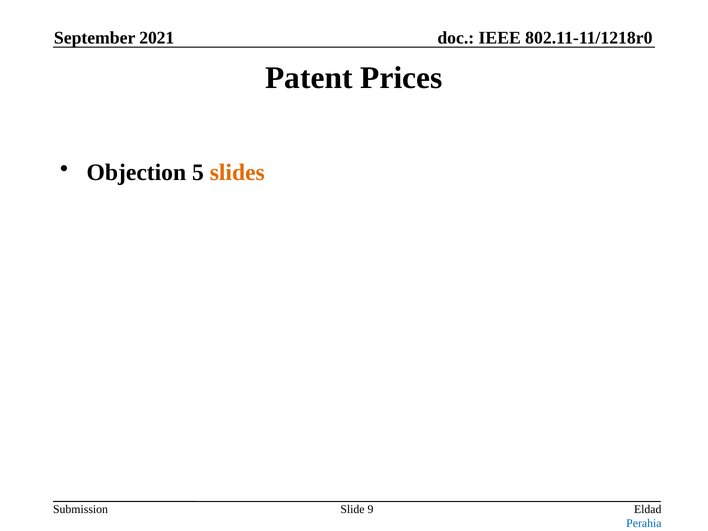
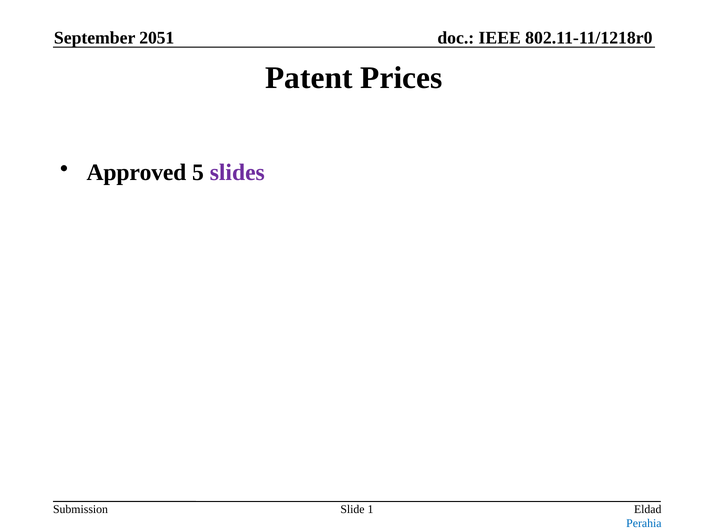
2021: 2021 -> 2051 (157, 38)
Objection: Objection -> Approved (136, 173)
slides colour: orange -> purple (237, 173)
9: 9 -> 1 (370, 509)
